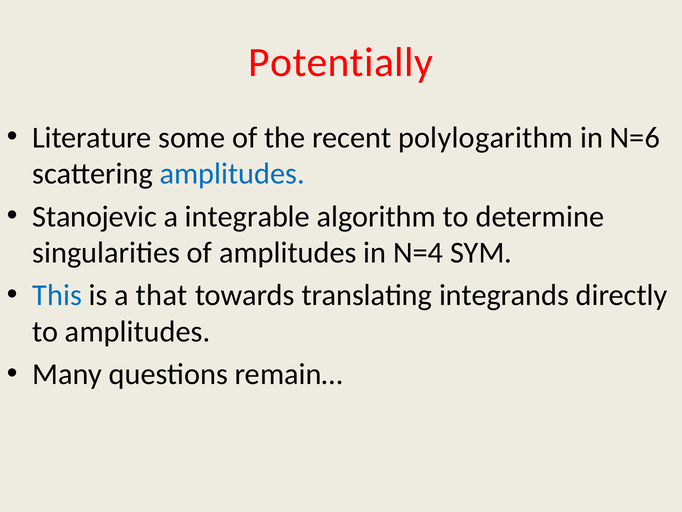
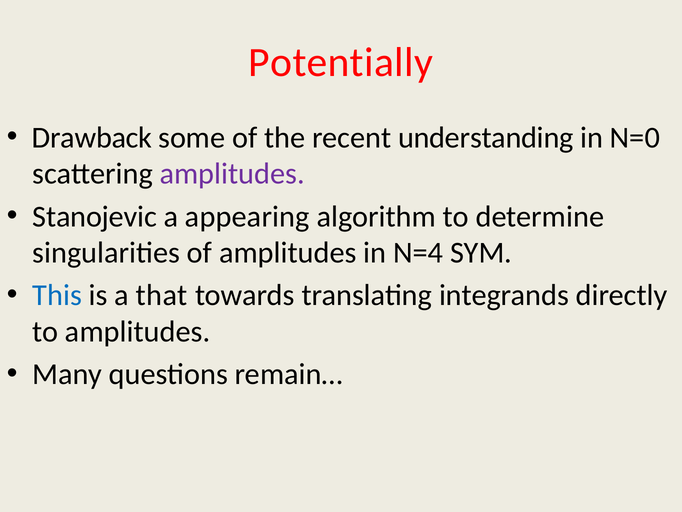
Literature: Literature -> Drawback (92, 137)
polylogarithm: polylogarithm -> understanding (486, 137)
N=6: N=6 -> N=0 (635, 137)
amplitudes colour: blue -> purple (232, 174)
integrable: integrable -> appearing (247, 216)
